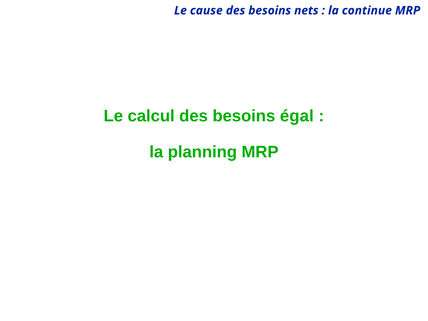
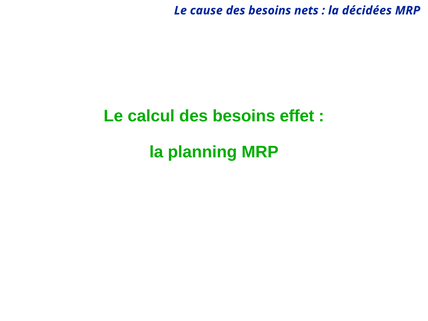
continue: continue -> décidées (367, 10)
égal: égal -> effet (297, 116)
